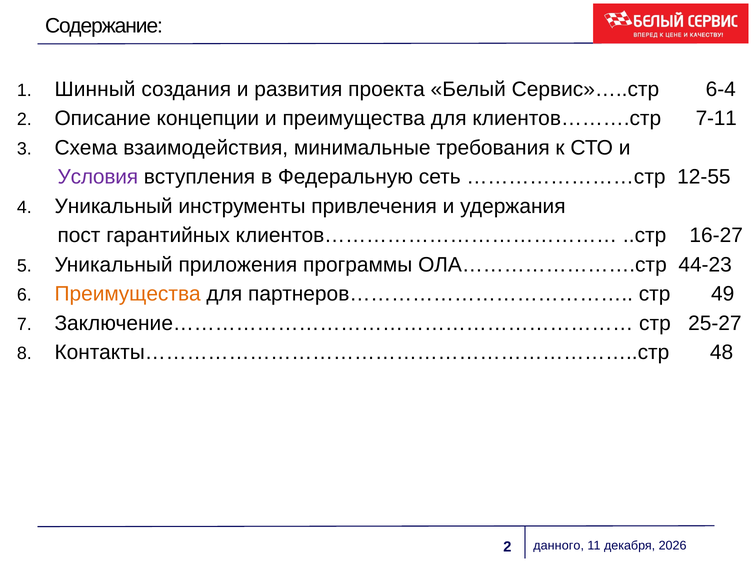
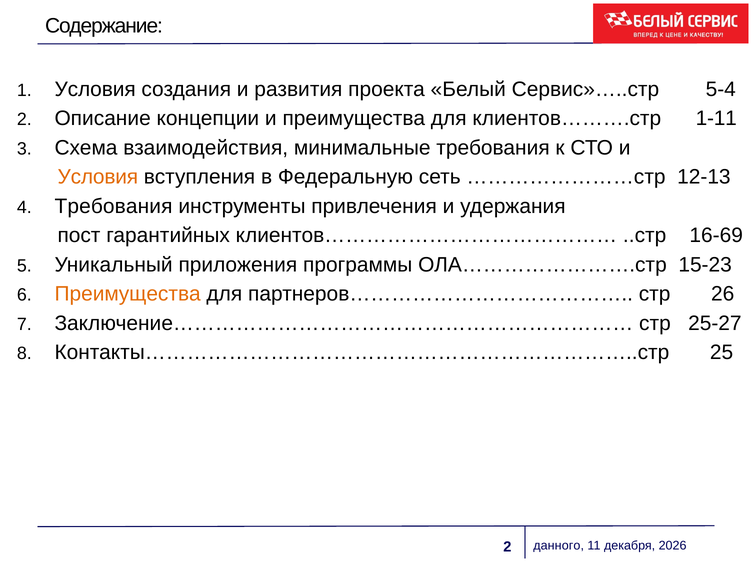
1 Шинный: Шинный -> Условия (95, 89)
6-4: 6-4 -> 5-4 (721, 89)
7-11: 7-11 -> 1-11 (716, 119)
Условия colour: purple -> orange (98, 177)
12-55: 12-55 -> 12-13 (704, 177)
Уникальный: Уникальный -> Требования (114, 206)
16-27: 16-27 -> 16-69 (716, 236)
44-23: 44-23 -> 15-23 (705, 265)
49: 49 -> 26 (723, 294)
48: 48 -> 25 (722, 353)
